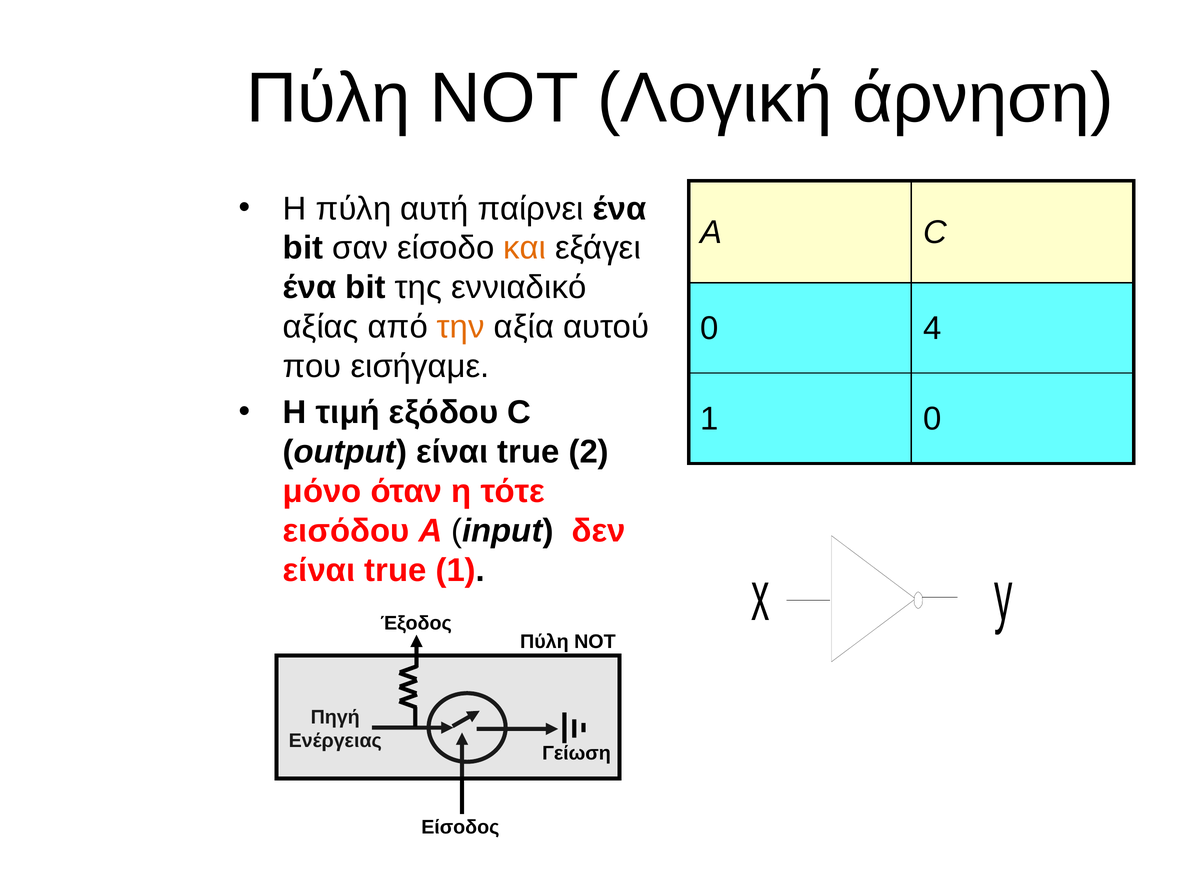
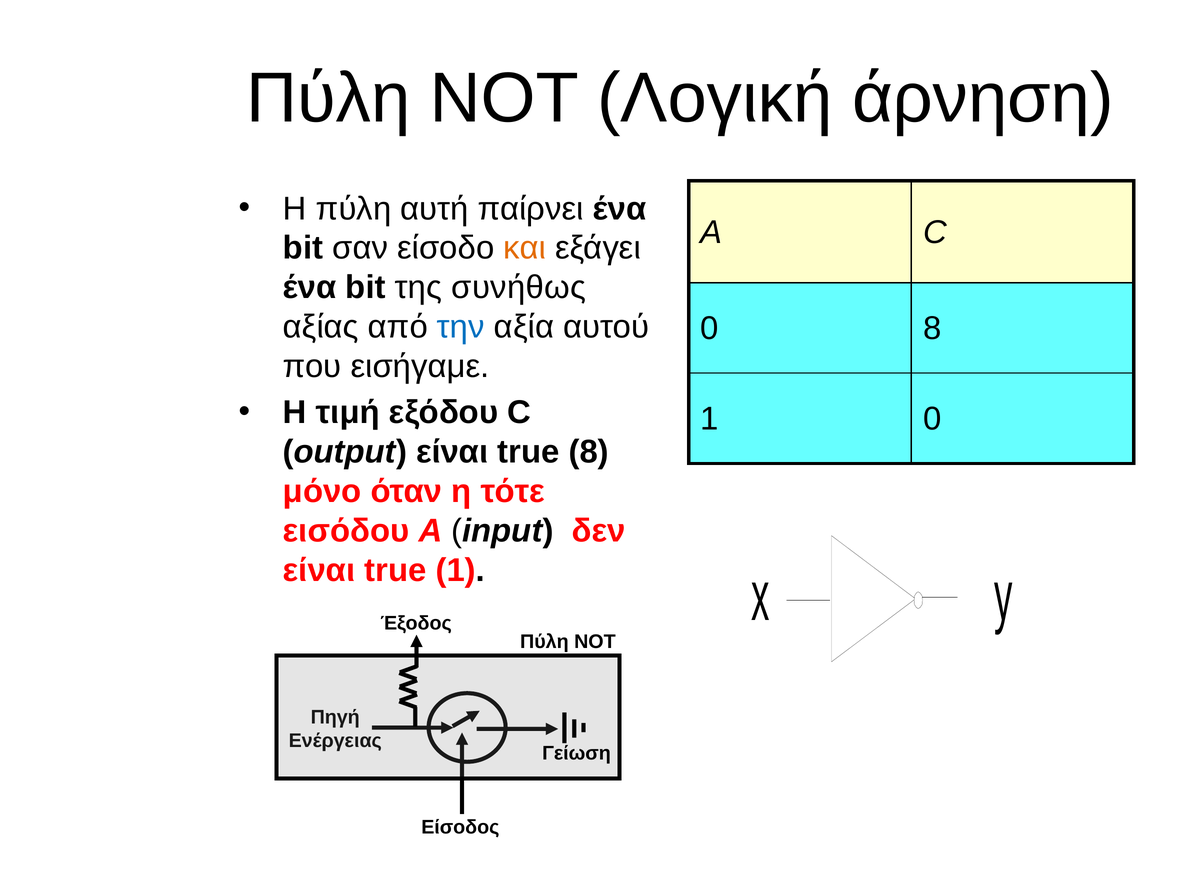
εννιαδικό: εννιαδικό -> συνήθως (519, 287)
την colour: orange -> blue (461, 327)
0 4: 4 -> 8 (932, 328)
true 2: 2 -> 8 (589, 452)
